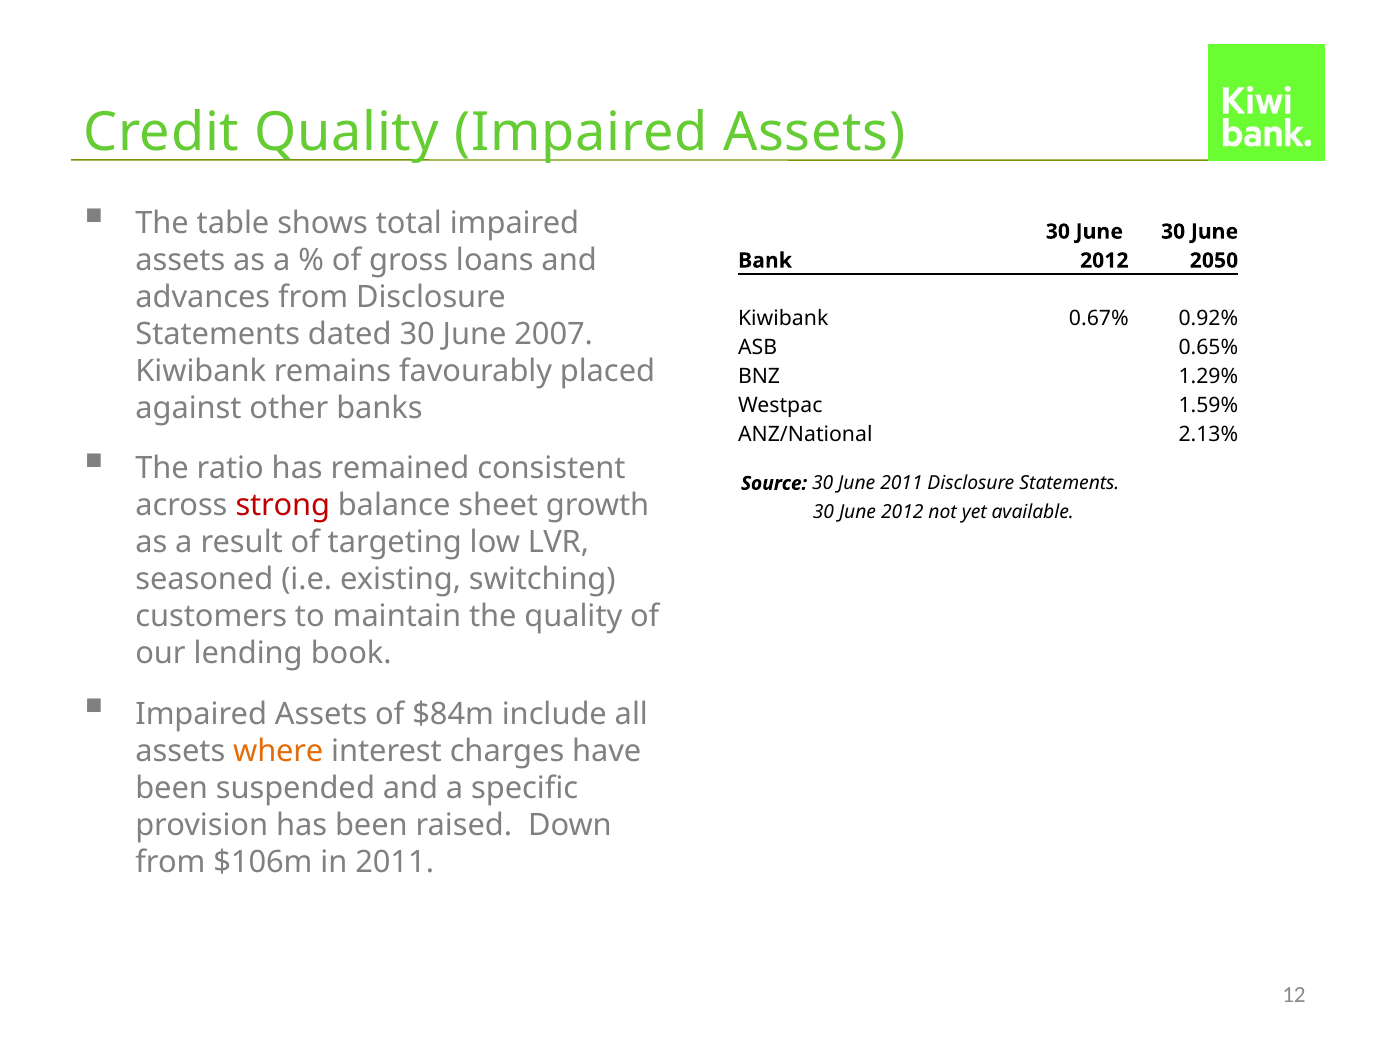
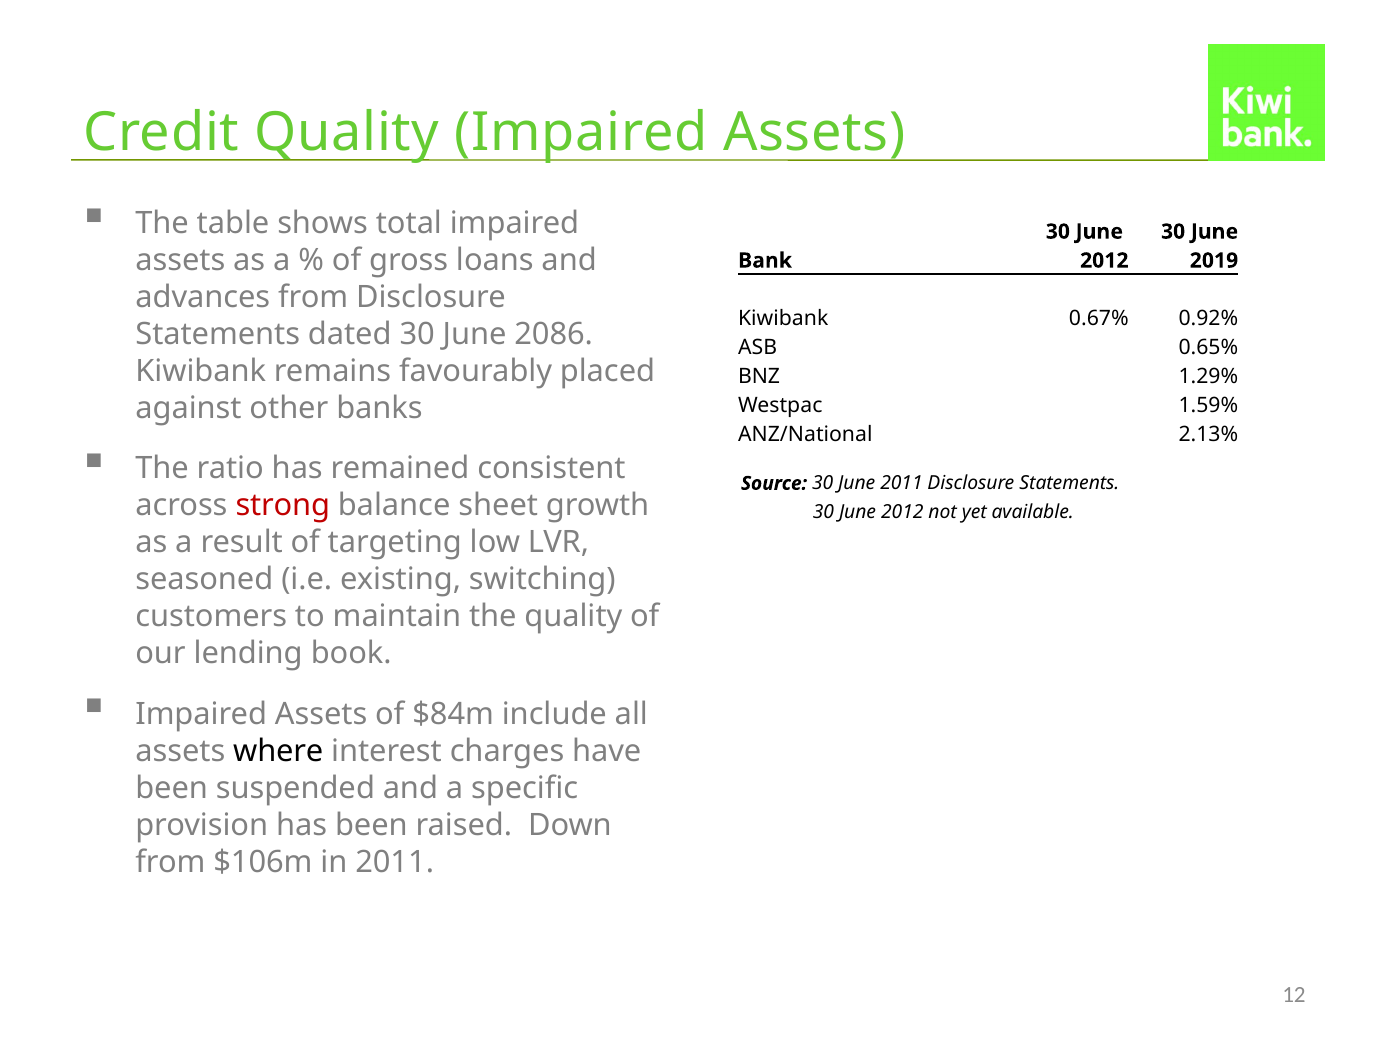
2050: 2050 -> 2019 (1214, 261)
2007: 2007 -> 2086 (554, 334)
where colour: orange -> black (278, 751)
